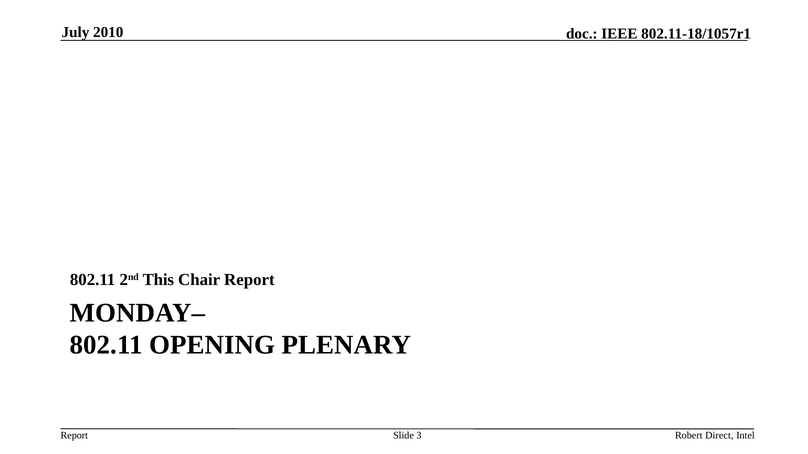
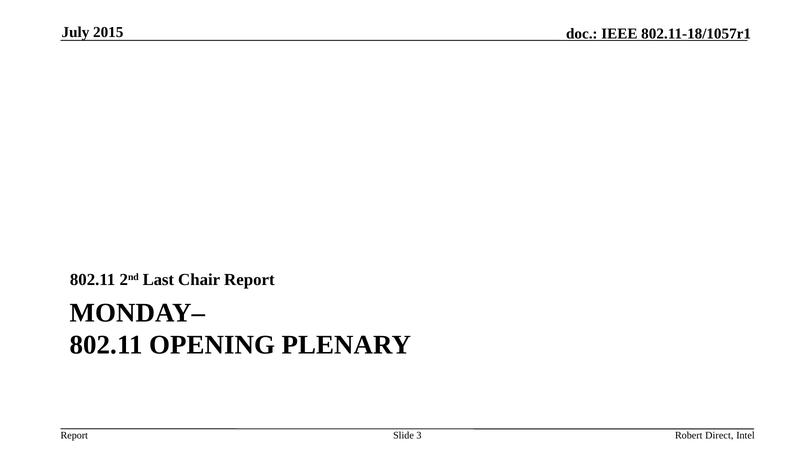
2010: 2010 -> 2015 (108, 32)
This: This -> Last (158, 280)
